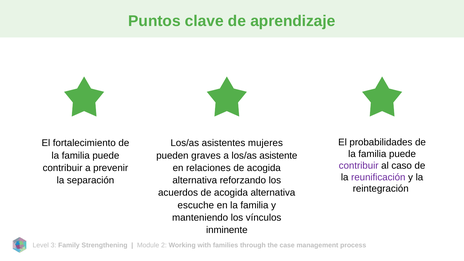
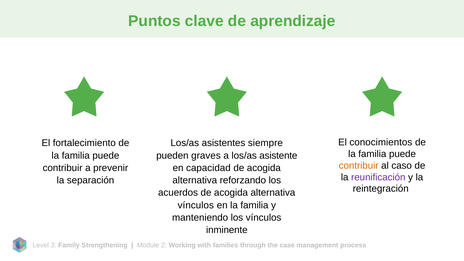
probabilidades: probabilidades -> conocimientos (381, 142)
mujeres: mujeres -> siempre (265, 143)
contribuir colour: purple -> orange (359, 166)
relaciones: relaciones -> capacidad (208, 168)
escuche: escuche -> vínculos (196, 205)
